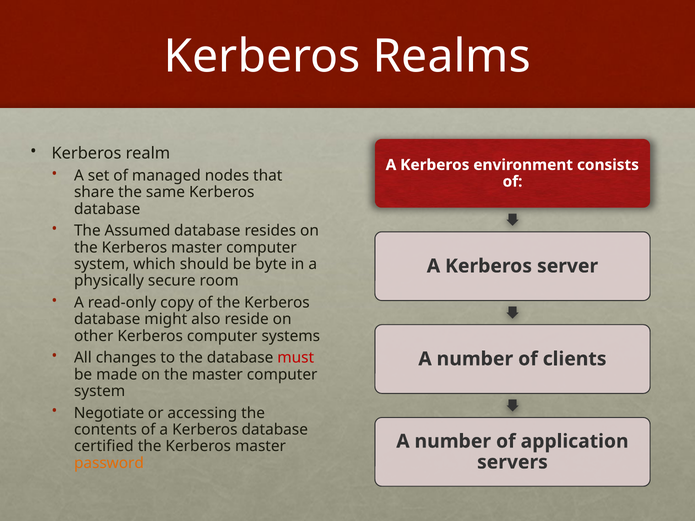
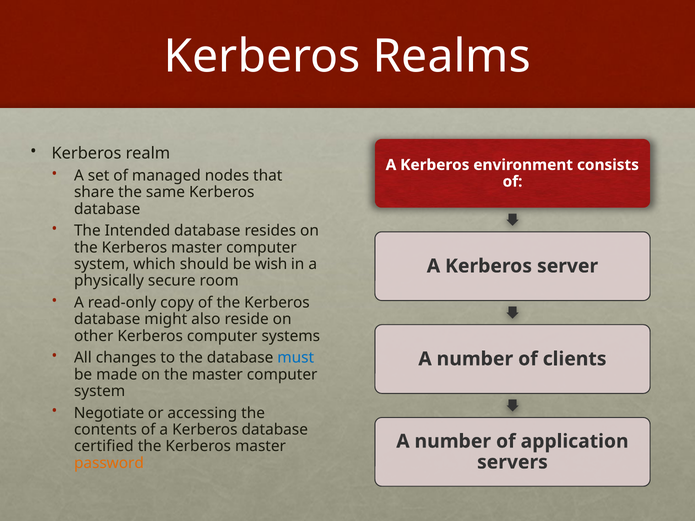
Assumed: Assumed -> Intended (137, 231)
byte: byte -> wish (271, 264)
must colour: red -> blue (296, 358)
